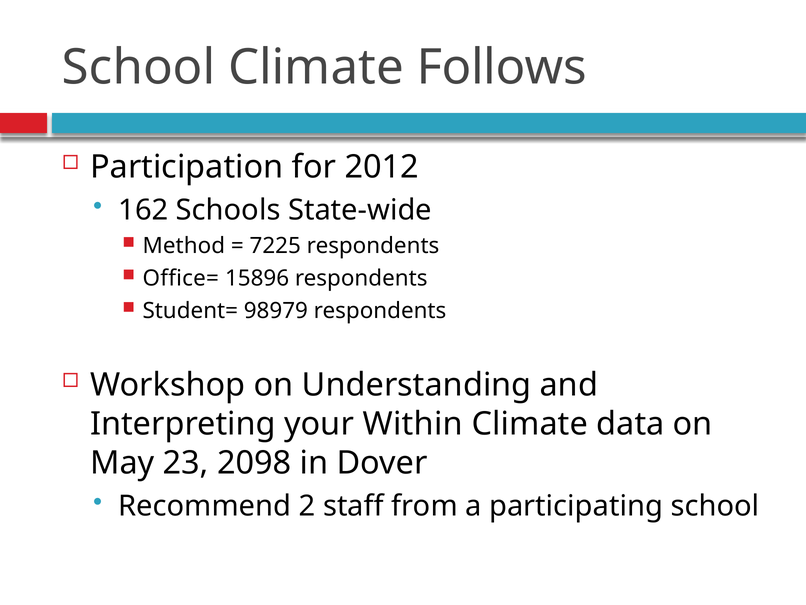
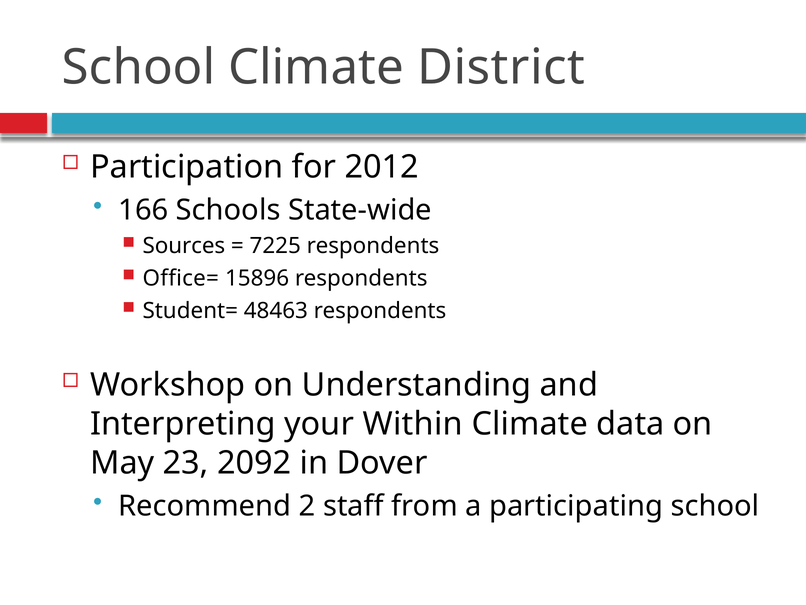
Follows: Follows -> District (501, 67)
162: 162 -> 166 (143, 210)
Method: Method -> Sources (184, 246)
98979: 98979 -> 48463 (276, 311)
2098: 2098 -> 2092 (254, 463)
